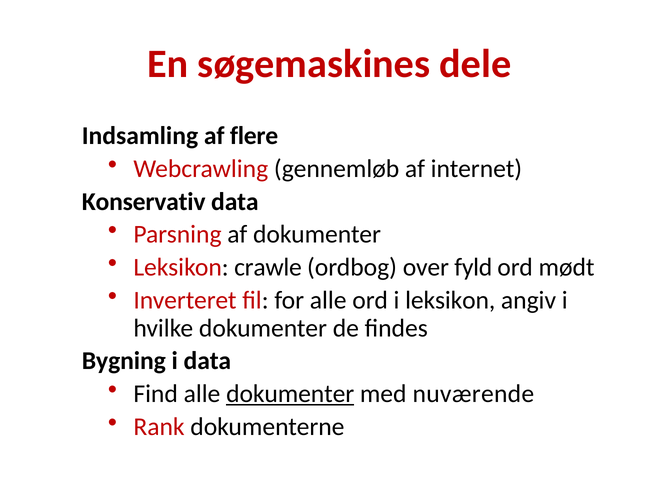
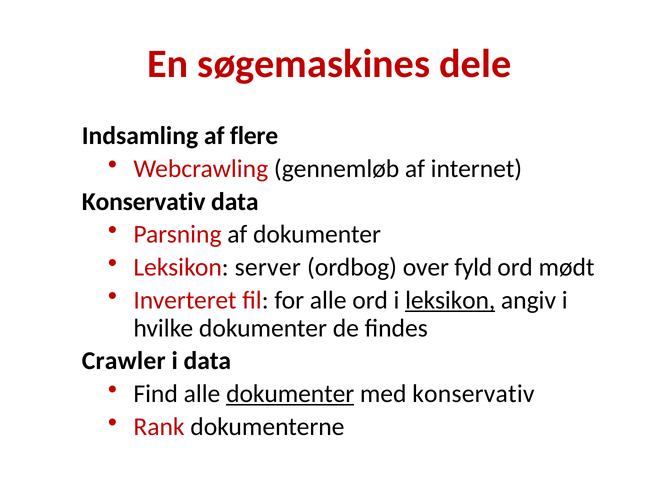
crawle: crawle -> server (268, 268)
leksikon underline: none -> present (450, 301)
Bygning: Bygning -> Crawler (124, 361)
med nuværende: nuværende -> konservativ (473, 394)
